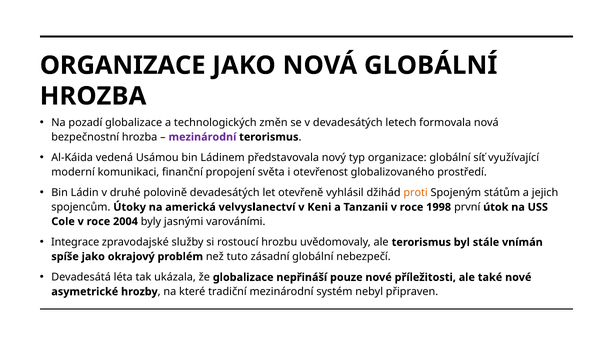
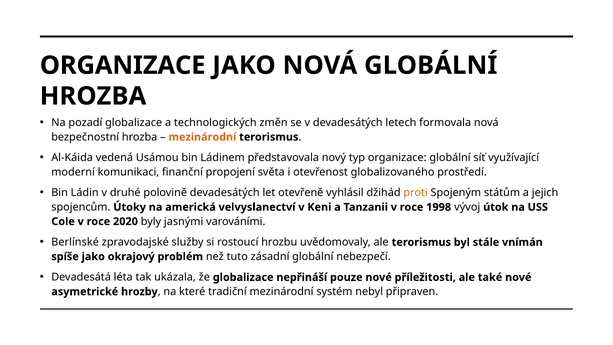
mezinárodní colour: purple -> orange (202, 137)
první: první -> vývoj (467, 207)
2004: 2004 -> 2020 (125, 221)
Integrace: Integrace -> Berlínské (75, 242)
